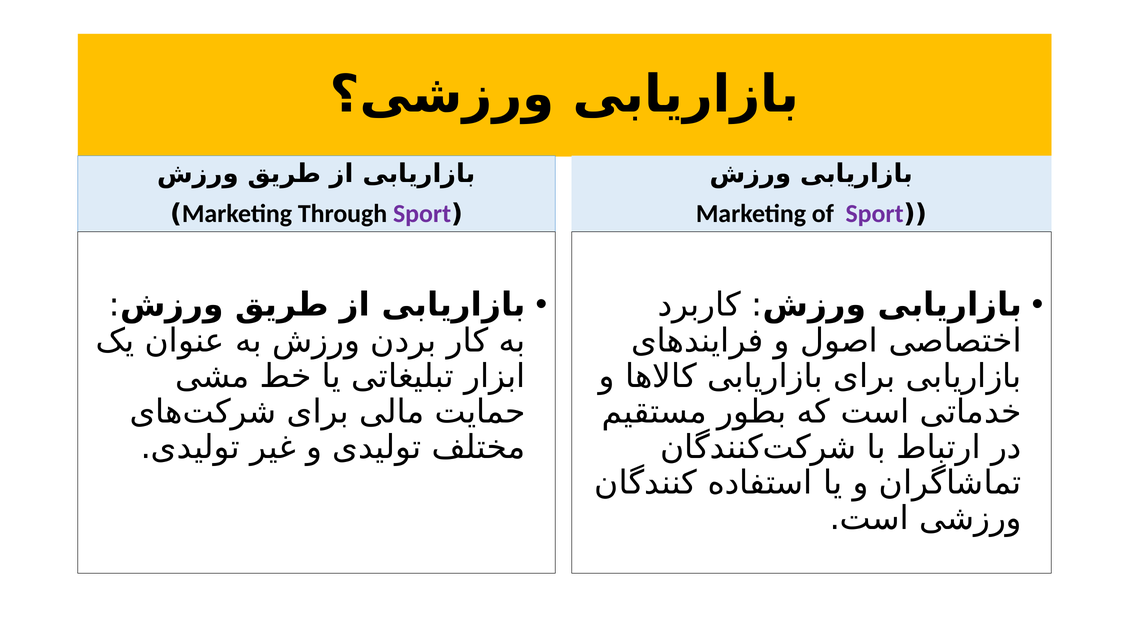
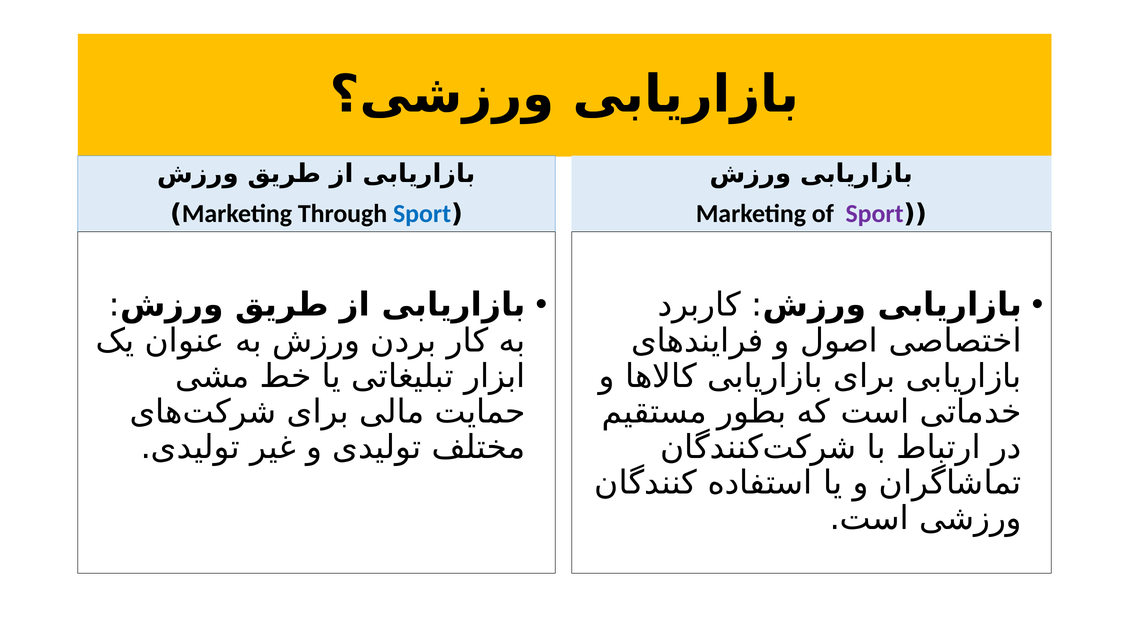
Sport colour: purple -> blue (422, 214)
